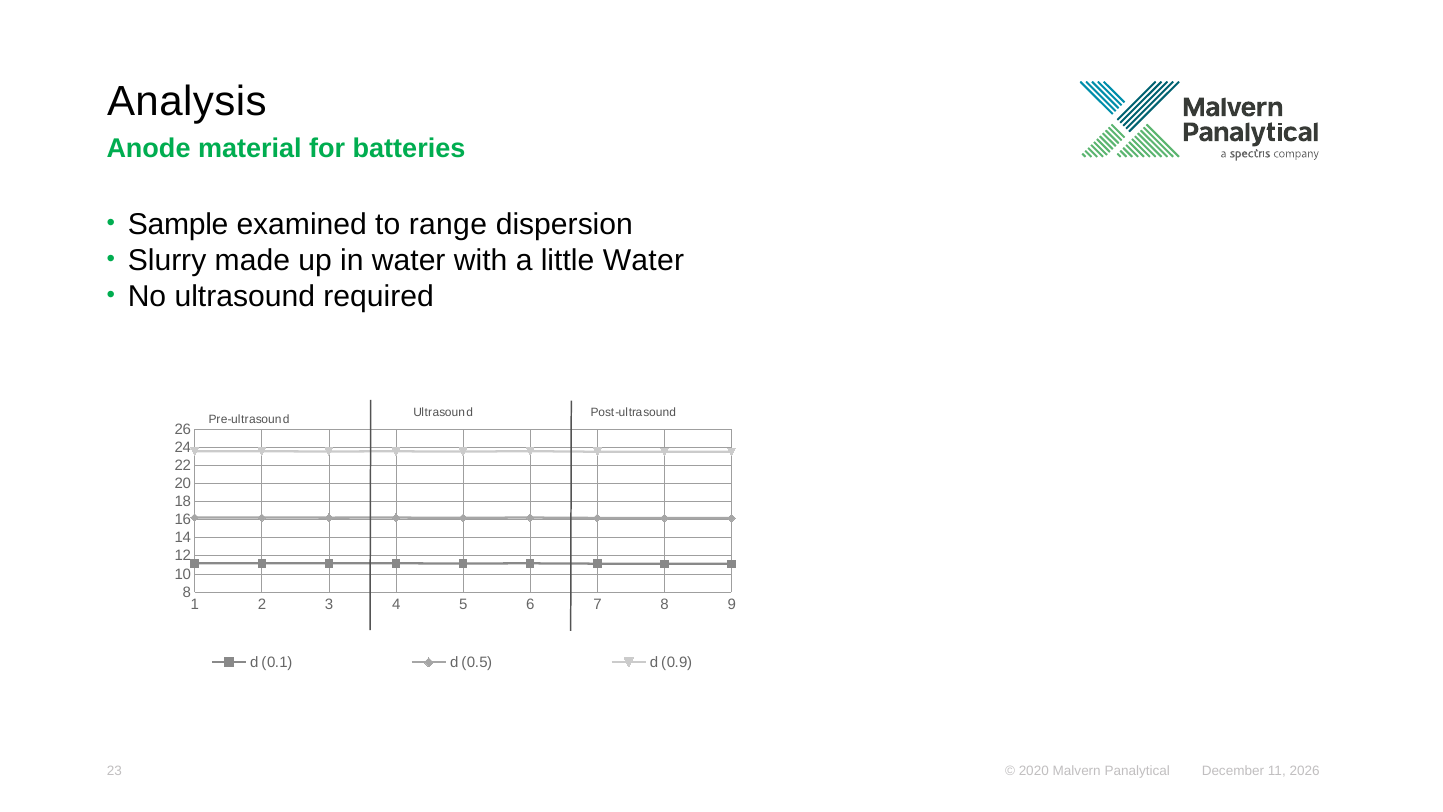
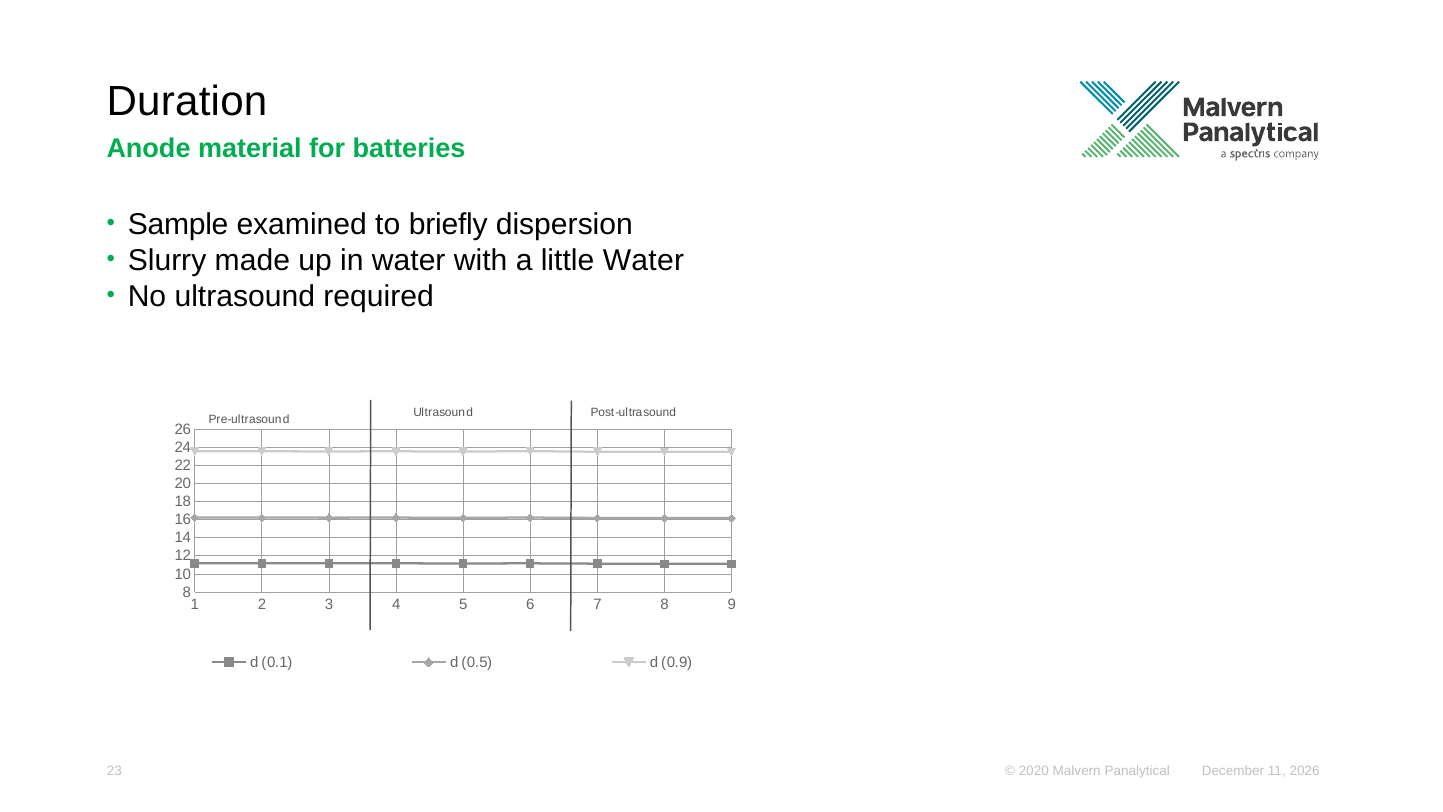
Analysis: Analysis -> Duration (187, 102)
range: range -> briefly (448, 224)
